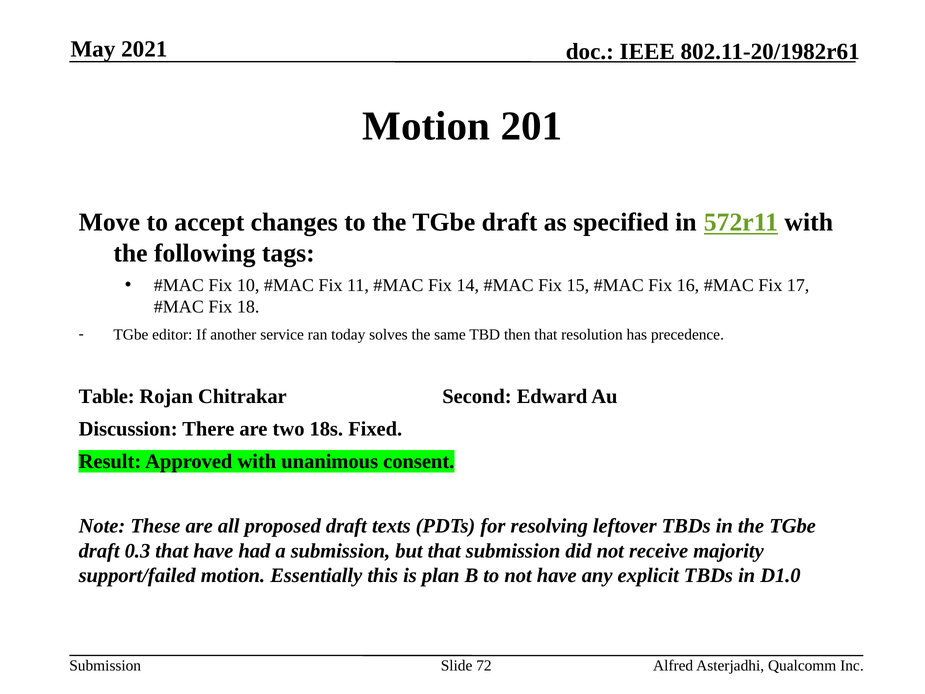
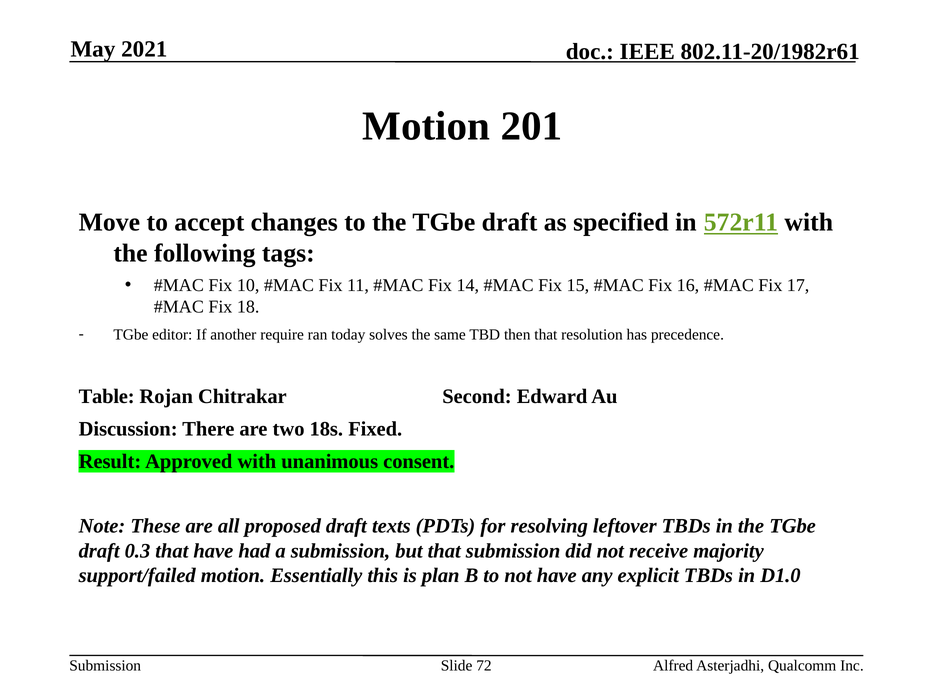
service: service -> require (282, 334)
